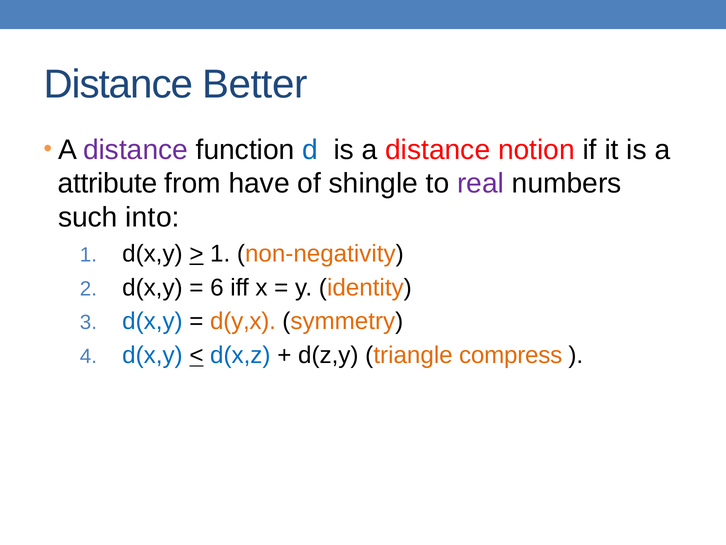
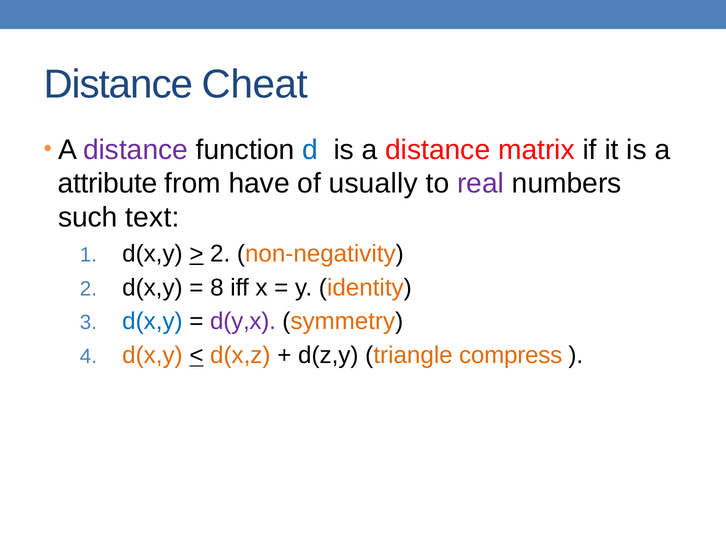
Better: Better -> Cheat (255, 85)
notion: notion -> matrix (536, 150)
shingle: shingle -> usually (373, 183)
into: into -> text (153, 217)
1: 1 -> 2 (220, 253)
6: 6 -> 8 (217, 287)
d(y,x colour: orange -> purple (243, 321)
d(x,y colour: blue -> orange (152, 355)
d(x,z colour: blue -> orange (240, 355)
